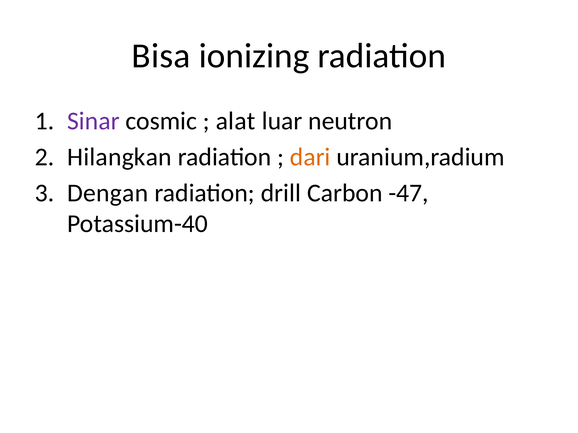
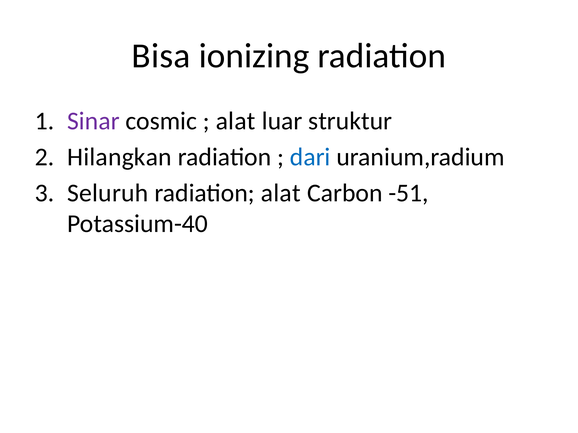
neutron: neutron -> struktur (350, 121)
dari colour: orange -> blue (310, 157)
Dengan: Dengan -> Seluruh (108, 193)
radiation drill: drill -> alat (281, 193)
-47: -47 -> -51 (409, 193)
